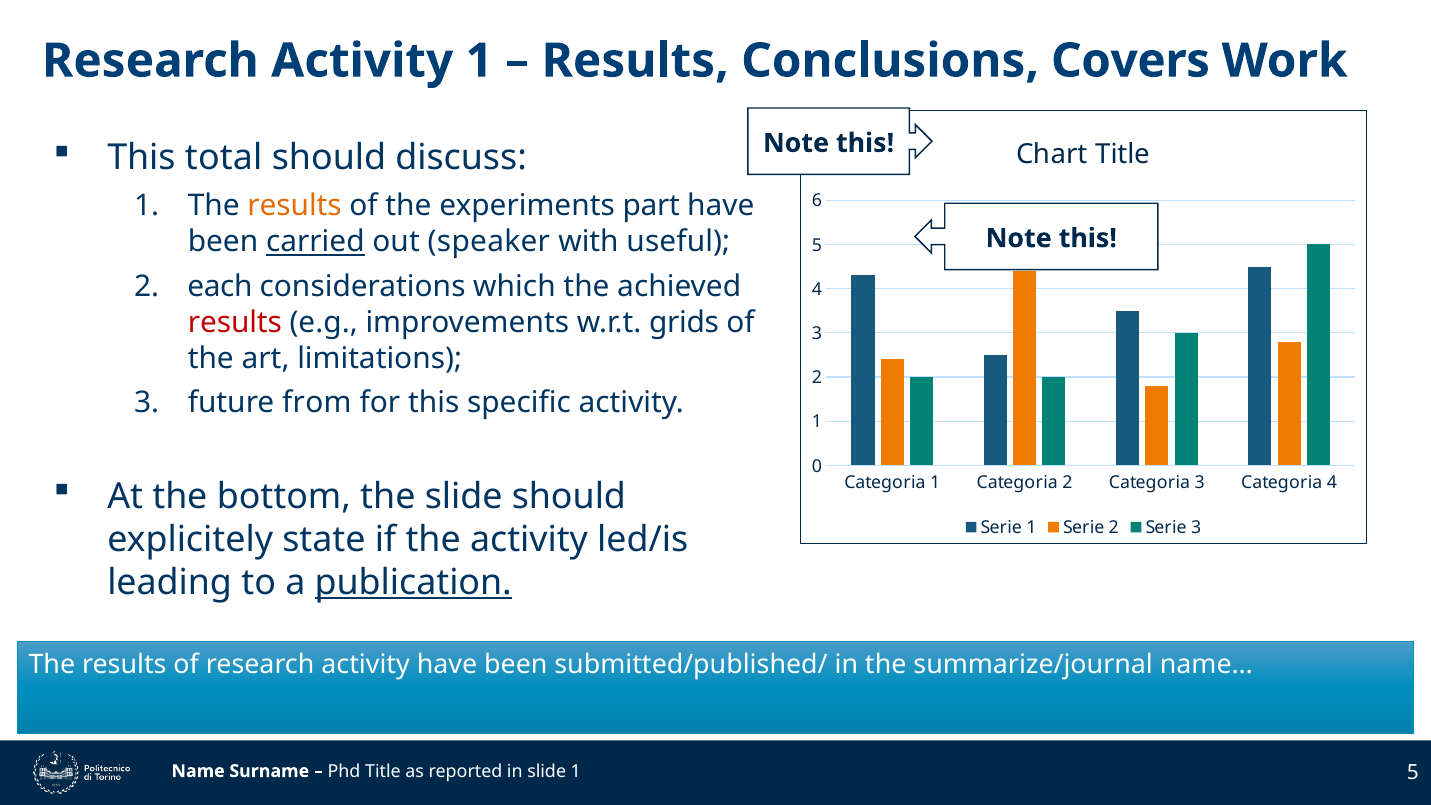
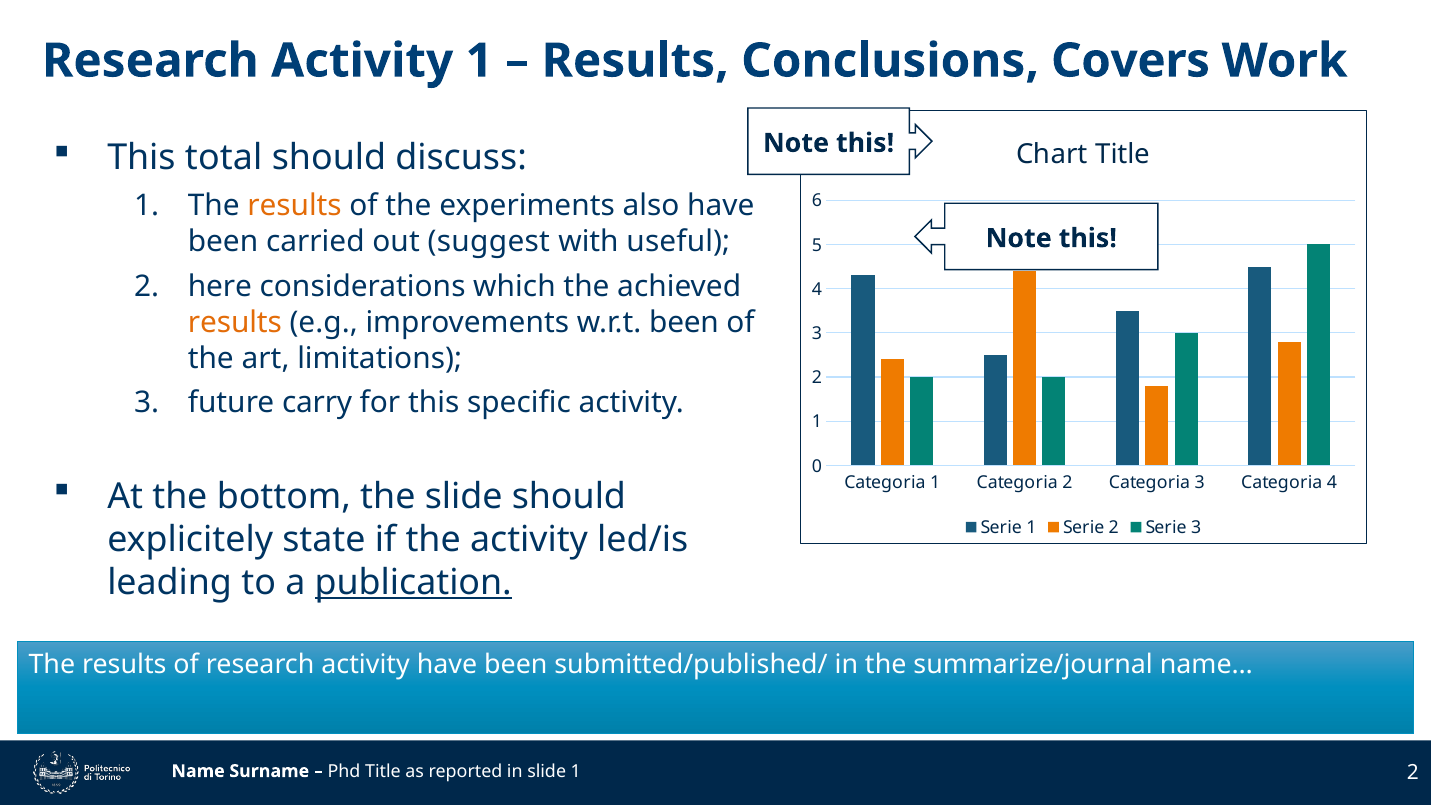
part: part -> also (651, 206)
carried underline: present -> none (315, 242)
speaker: speaker -> suggest (489, 242)
each: each -> here (220, 287)
results colour: red -> orange (235, 322)
w.r.t grids: grids -> been (684, 322)
from: from -> carry (317, 403)
slide 1 5: 5 -> 2 (1413, 773)
